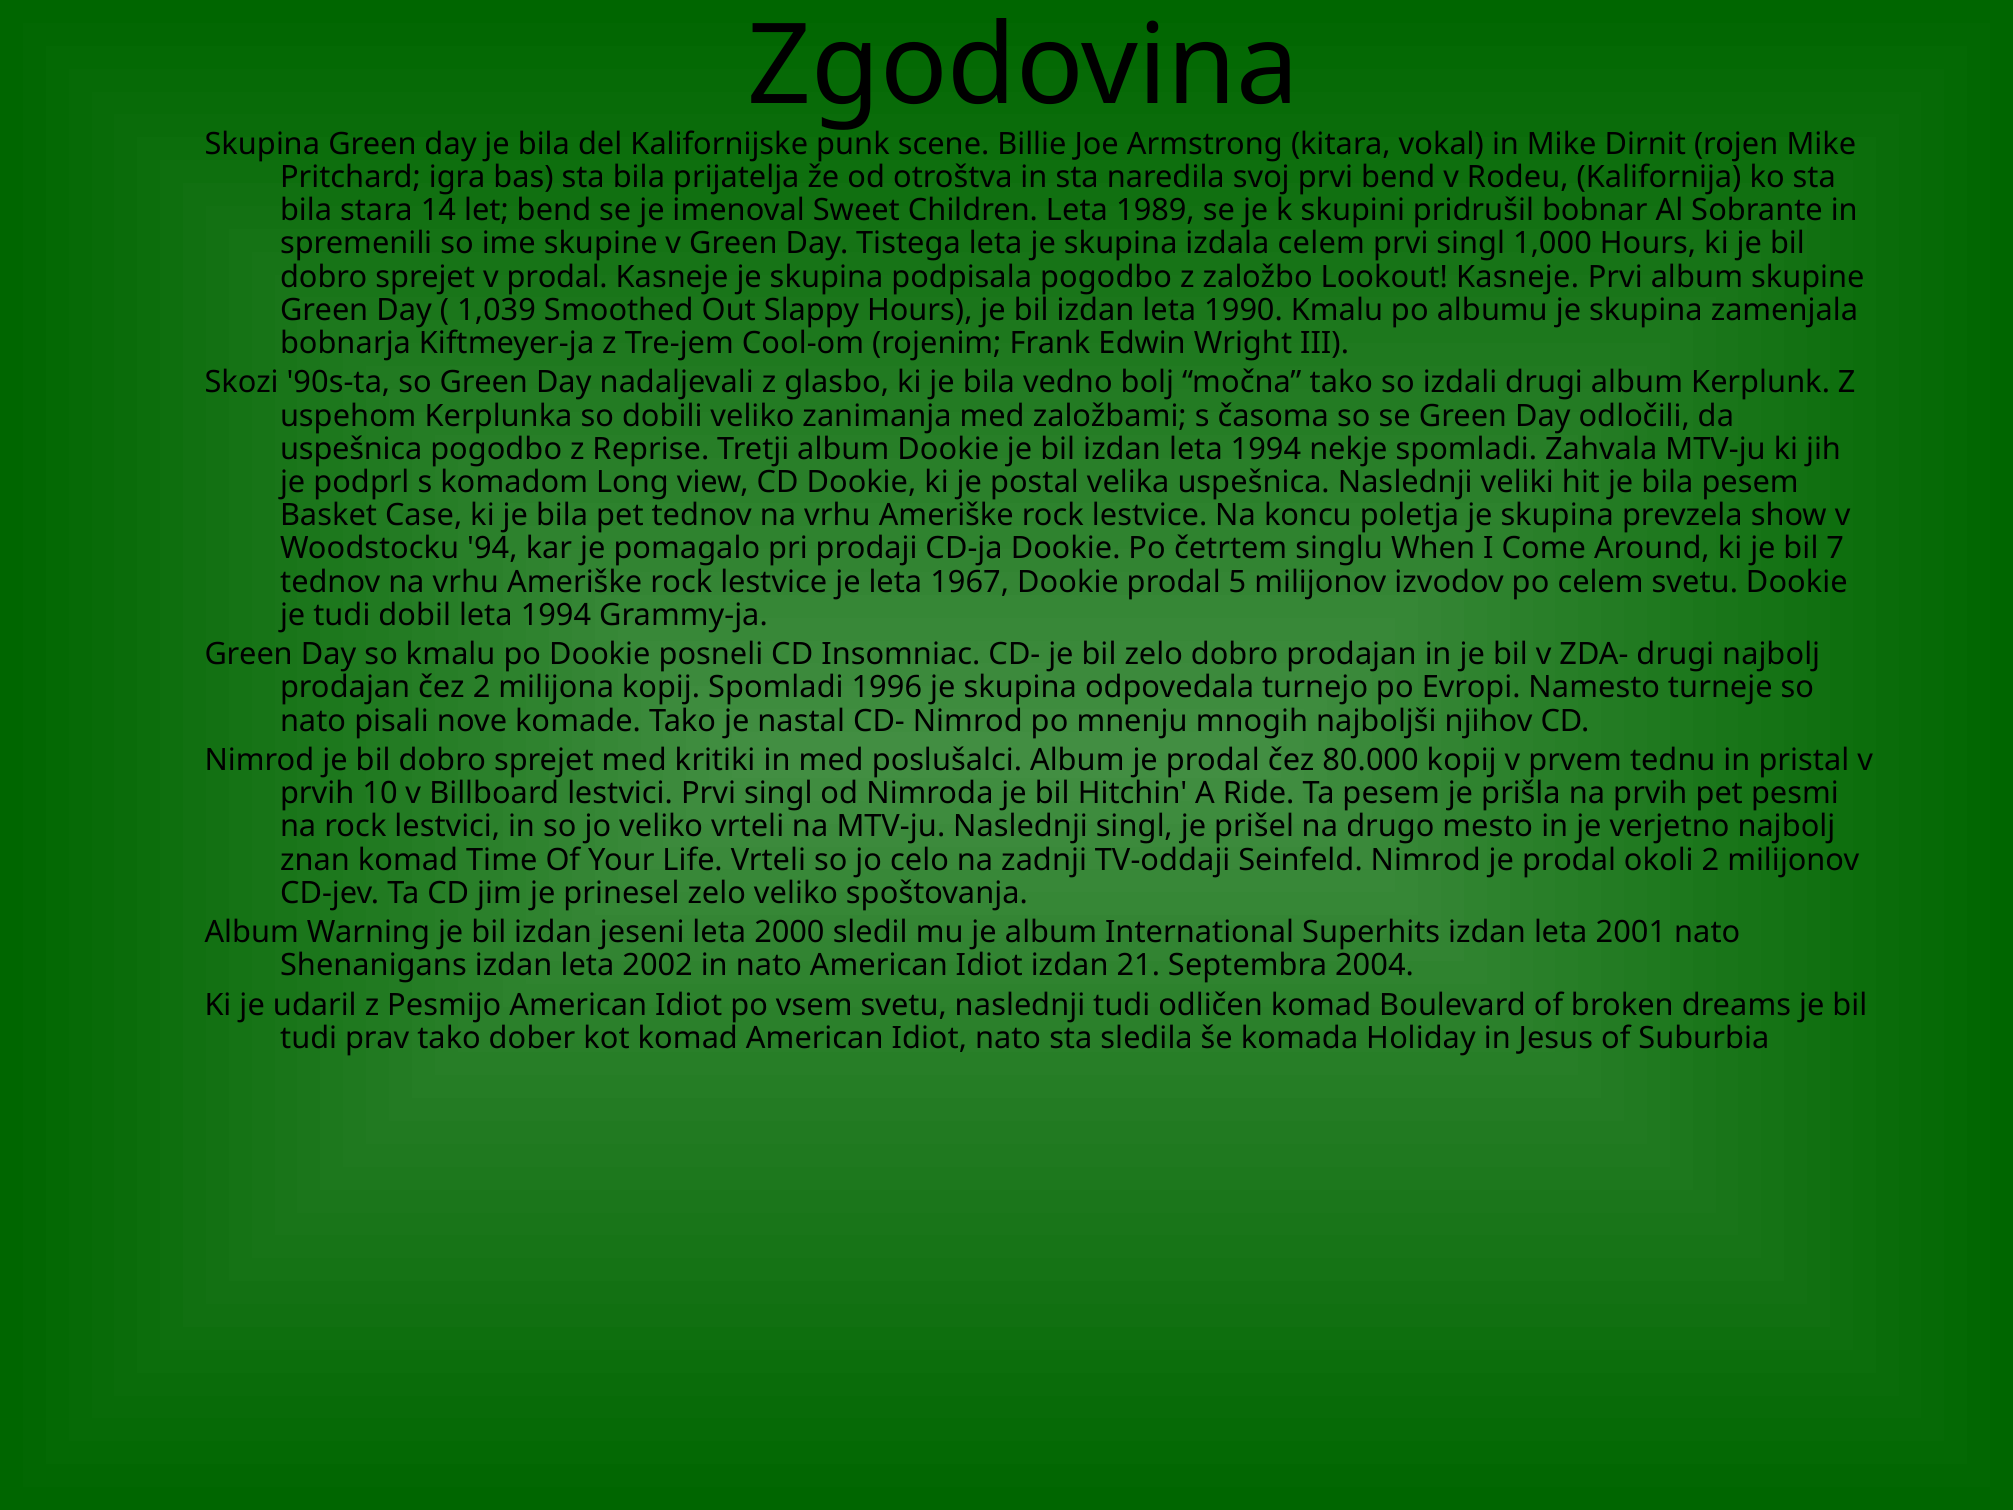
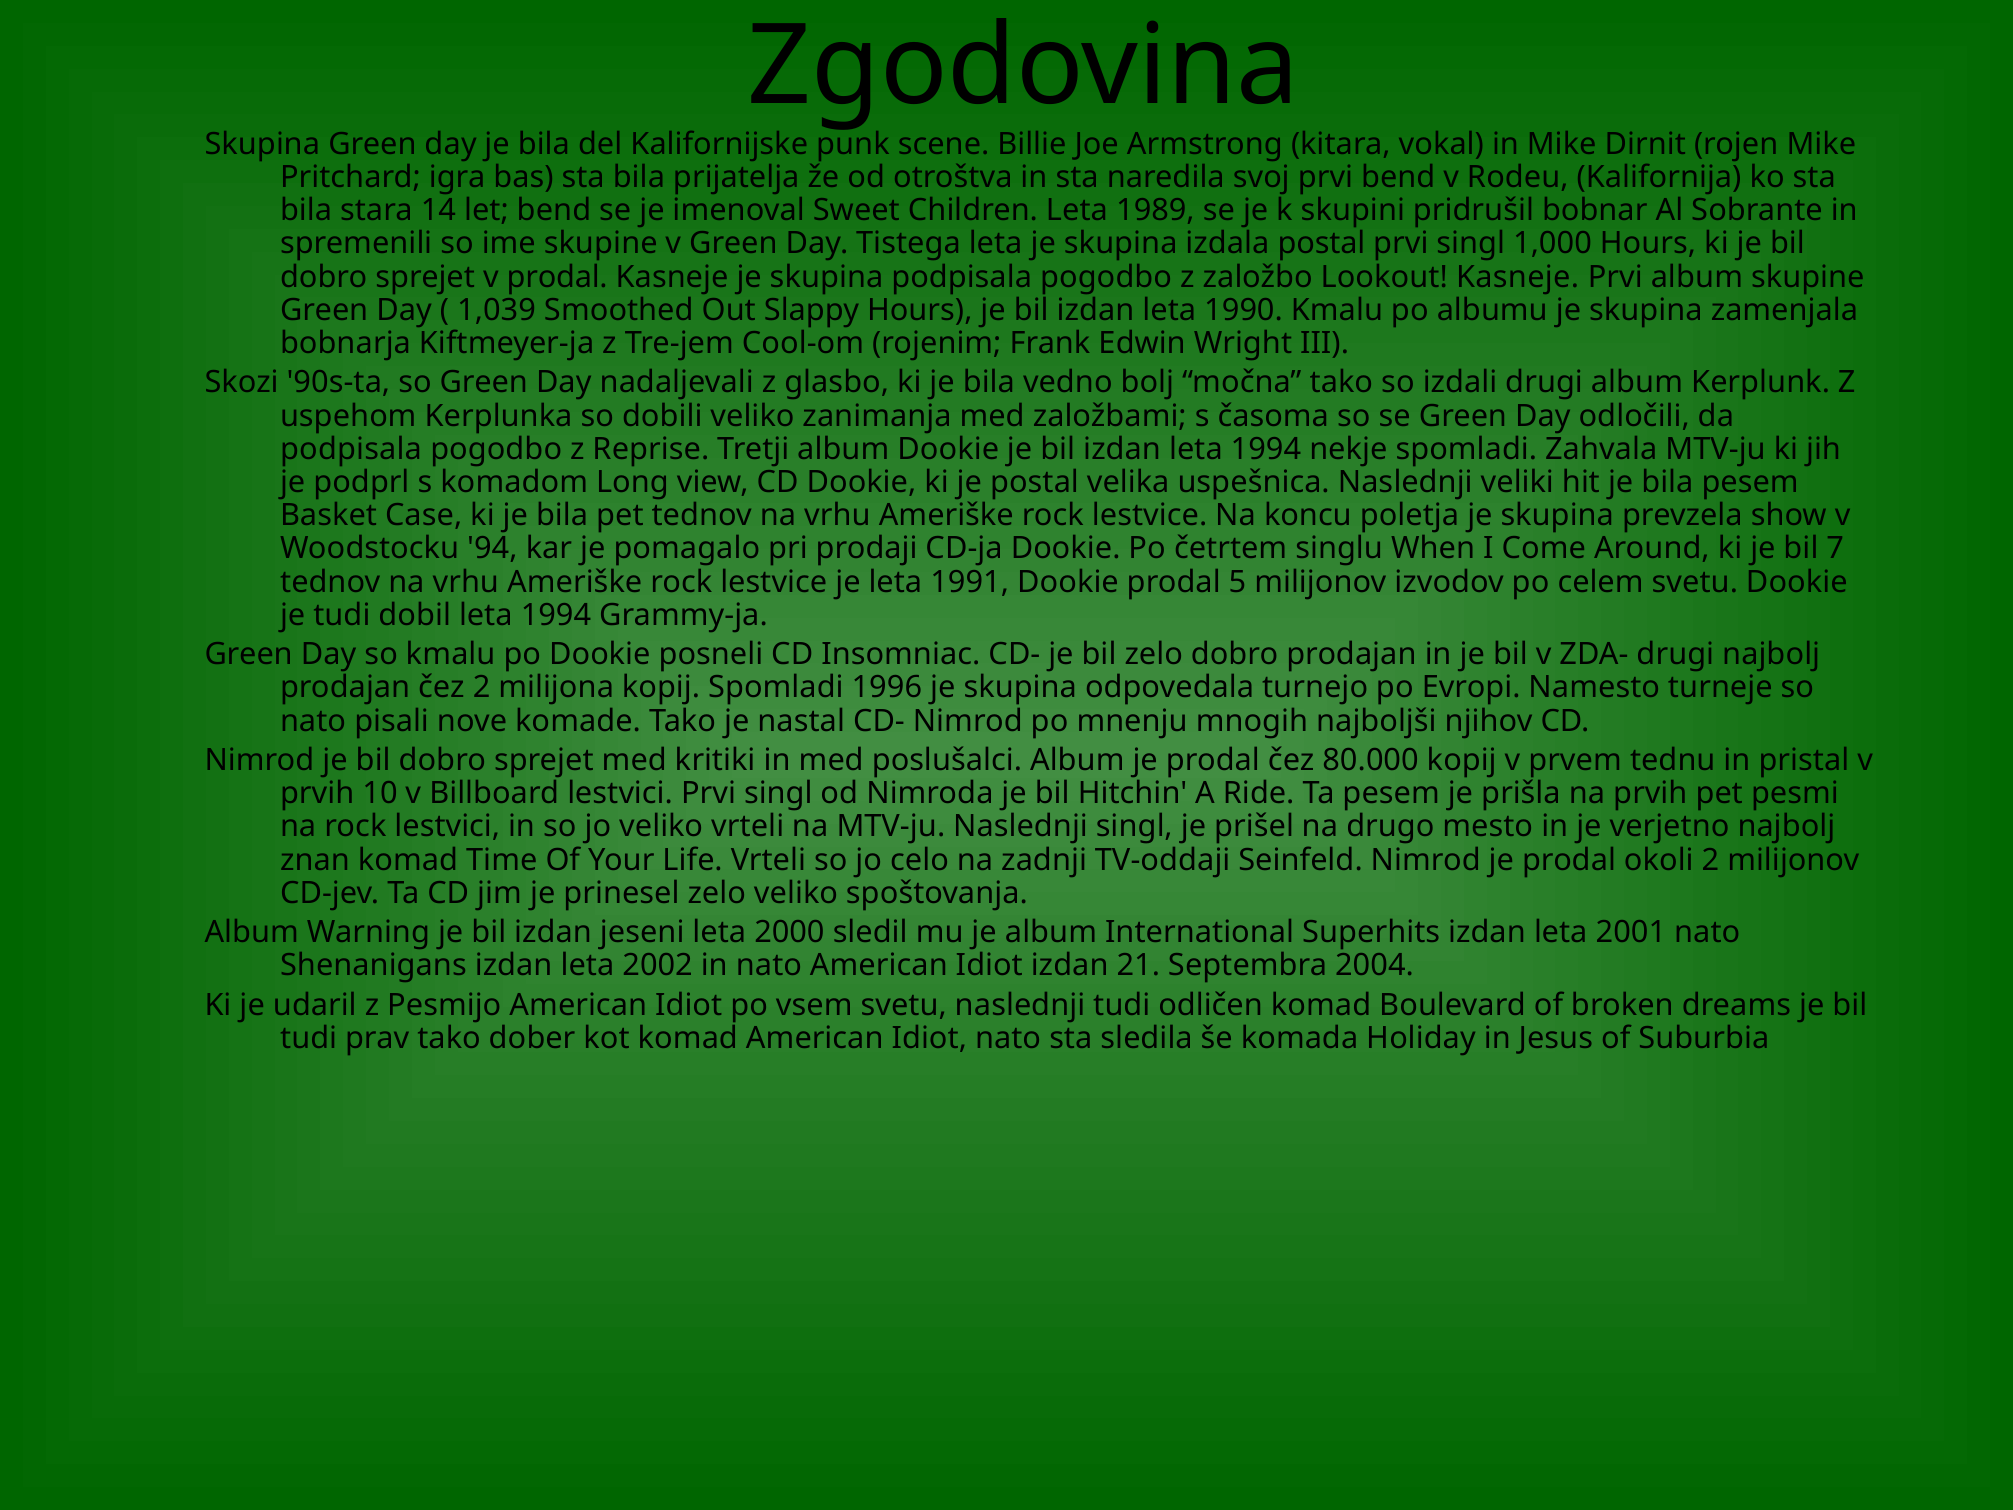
izdala celem: celem -> postal (1322, 244)
uspešnica: uspešnica -> podpisala (351, 449)
1967: 1967 -> 1991 (970, 582)
